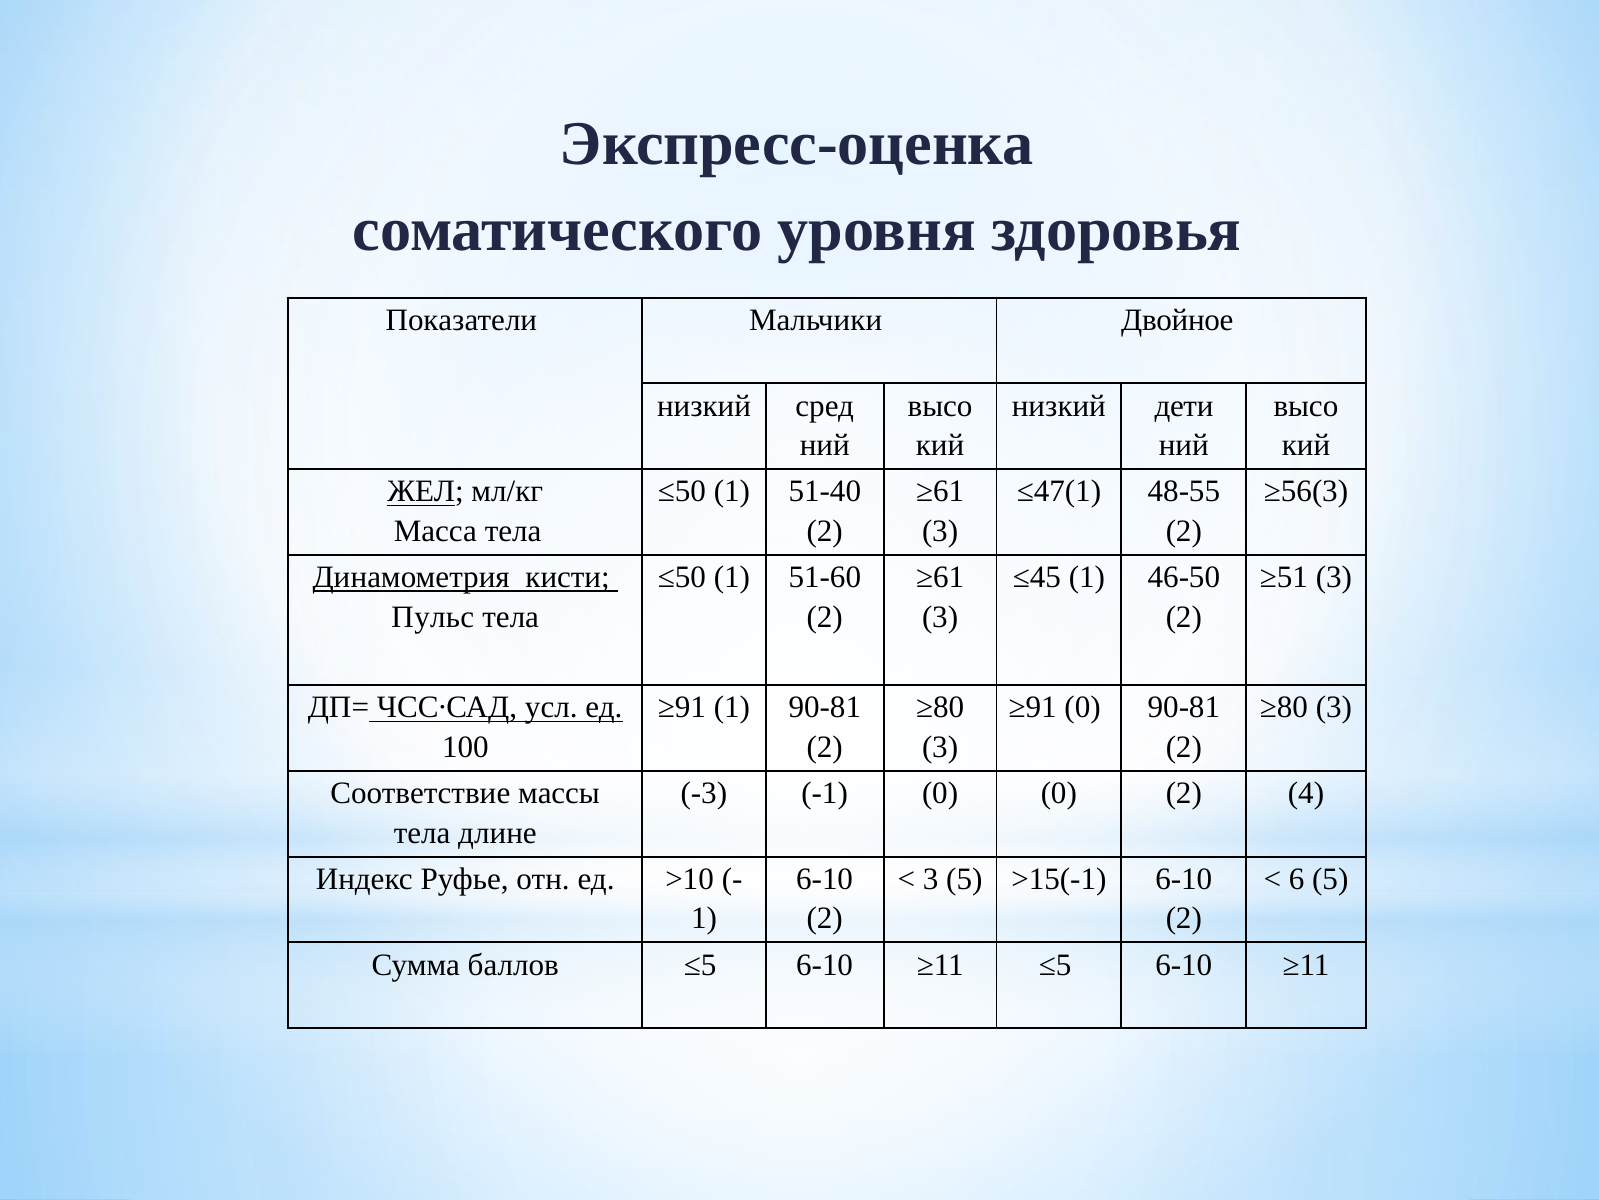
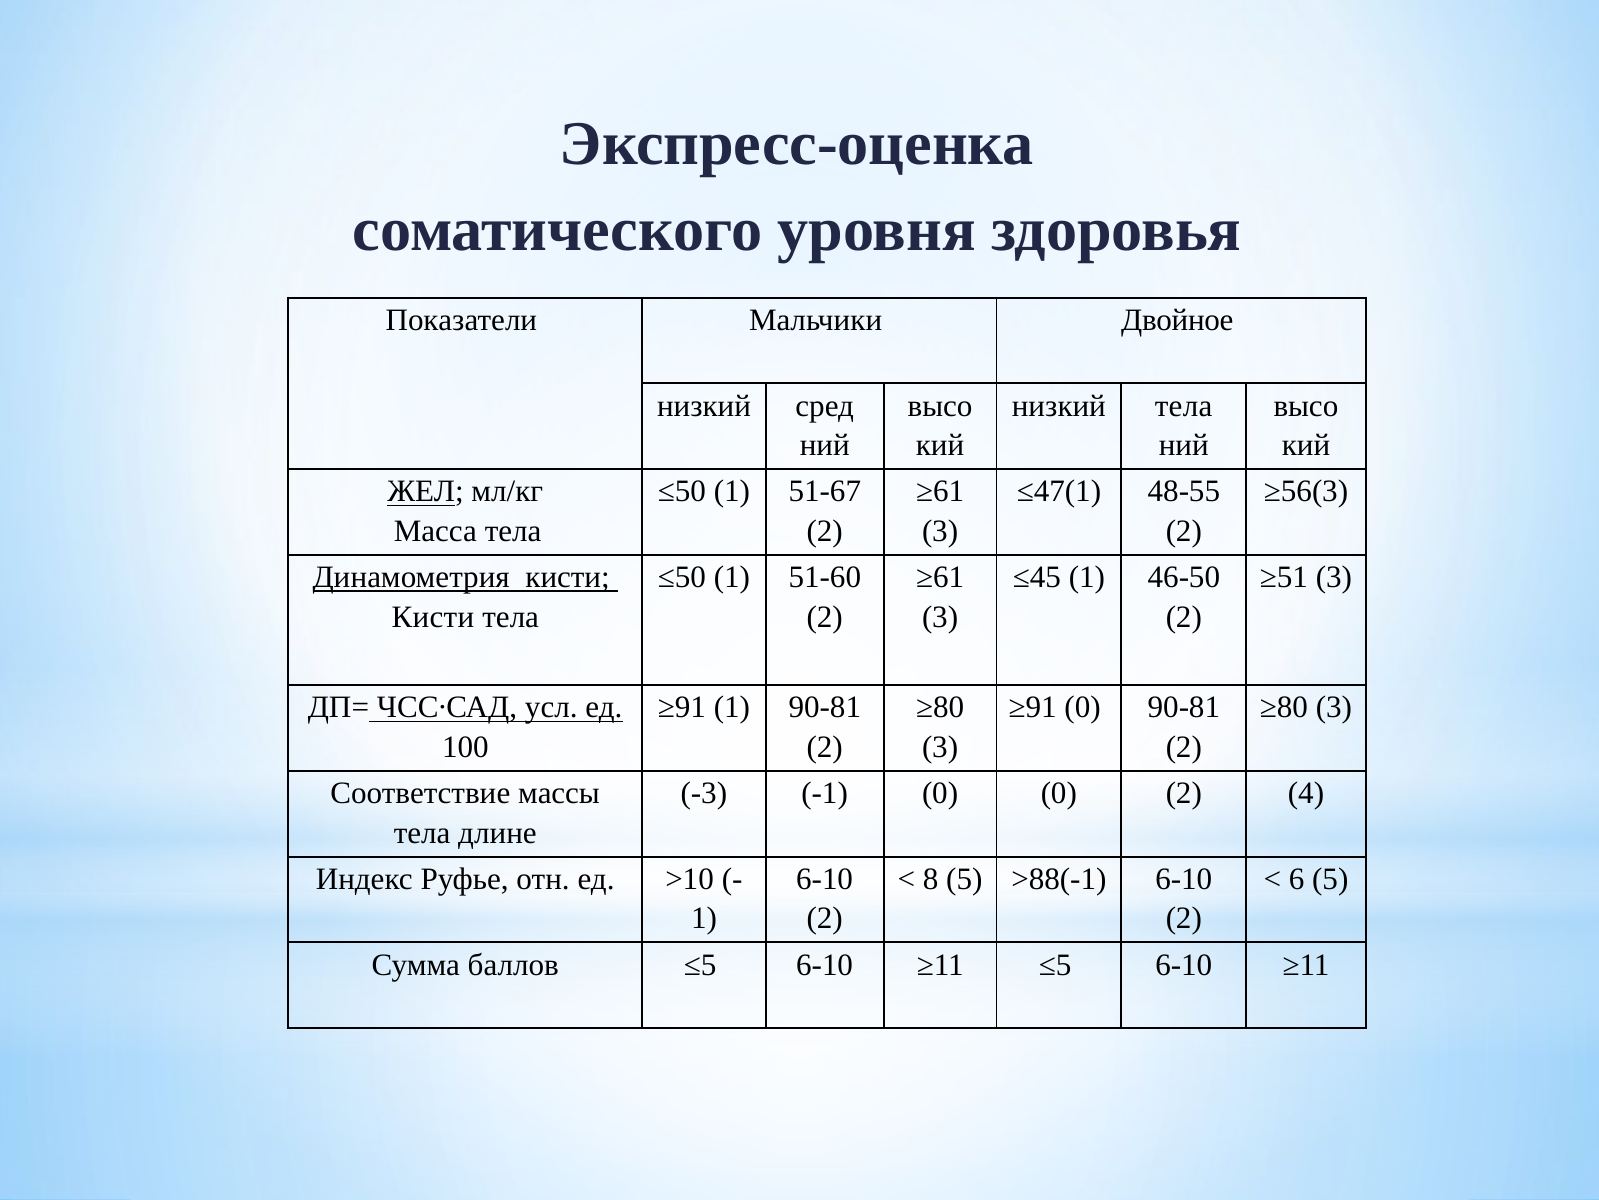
низкий дети: дети -> тела (1184, 406)
51-40: 51-40 -> 51-67 (825, 491)
Пульс: Пульс -> Кисти (433, 616)
3: 3 -> 8 (931, 879)
>15(-1: >15(-1 -> >88(-1 (1059, 879)
